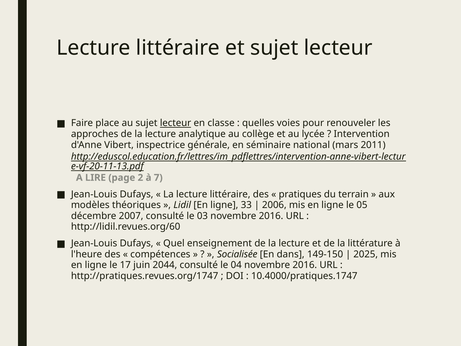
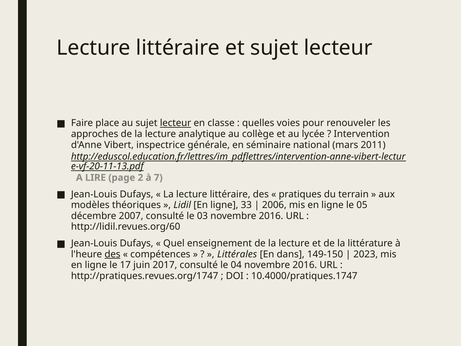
des underline: none -> present (112, 254)
Socialisée: Socialisée -> Littérales (237, 254)
2025: 2025 -> 2023 (366, 254)
2044: 2044 -> 2017 (165, 265)
